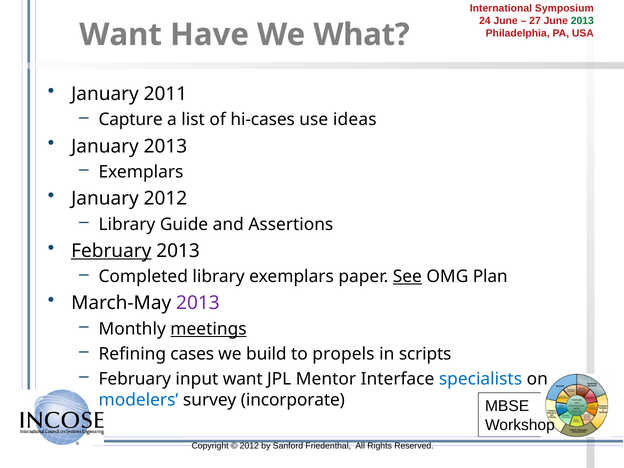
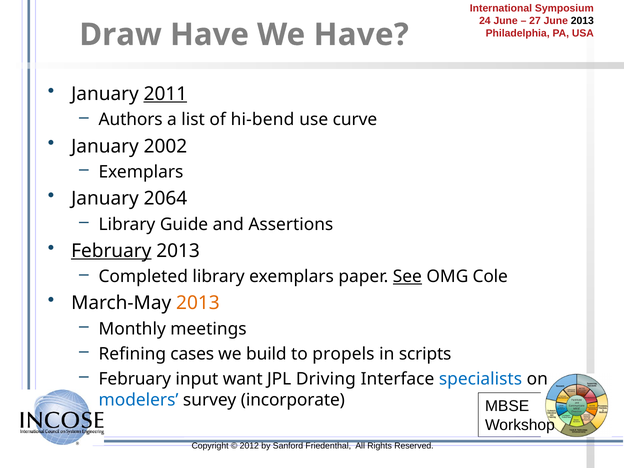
2013 colour: green -> black (582, 21)
Want: Want -> Draw (121, 35)
We What: What -> Have (361, 35)
2011 underline: none -> present (165, 94)
Capture: Capture -> Authors (131, 120)
hi-cases: hi-cases -> hi-bend (263, 120)
ideas: ideas -> curve (355, 120)
January 2013: 2013 -> 2002 (165, 146)
January 2012: 2012 -> 2064 (165, 199)
Plan: Plan -> Cole (490, 277)
2013 colour: purple -> orange (198, 303)
meetings underline: present -> none (208, 329)
Mentor: Mentor -> Driving (326, 379)
